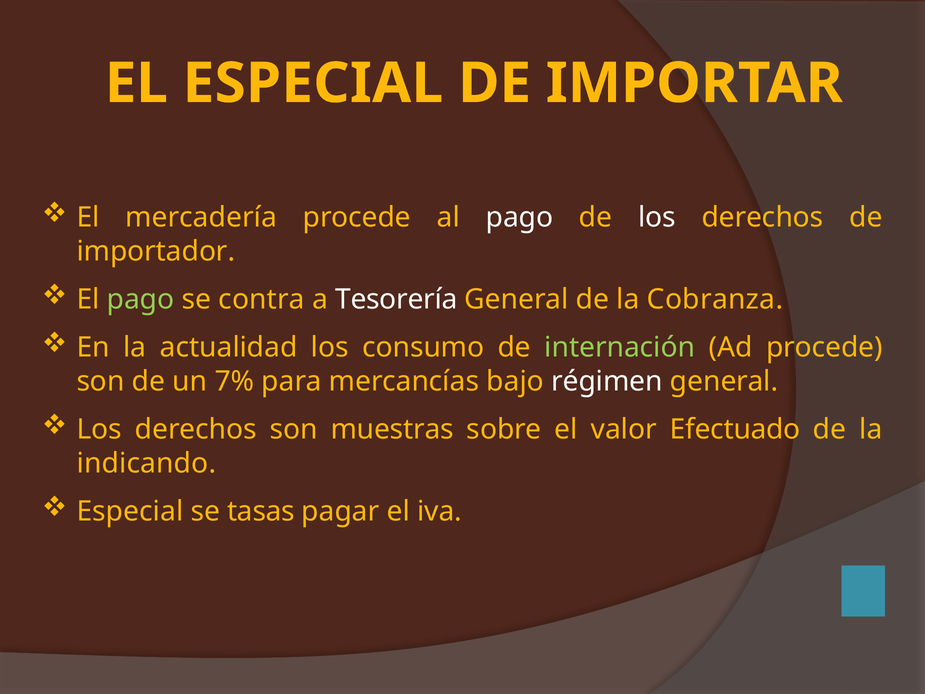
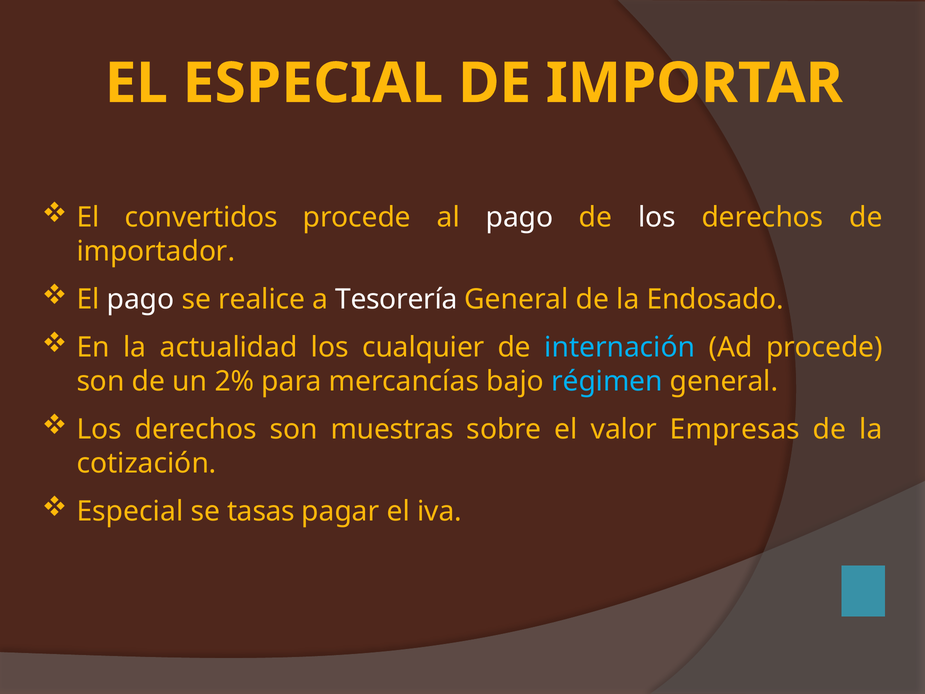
mercadería: mercadería -> convertidos (201, 217)
pago colour: light green -> white (141, 299)
contra: contra -> realice (262, 299)
Cobranza: Cobranza -> Endosado (715, 299)
consumo: consumo -> cualquier (423, 347)
internación colour: light green -> light blue (620, 347)
7%: 7% -> 2% (234, 381)
régimen colour: white -> light blue (607, 381)
Efectuado: Efectuado -> Empresas (735, 429)
indicando: indicando -> cotización (147, 463)
